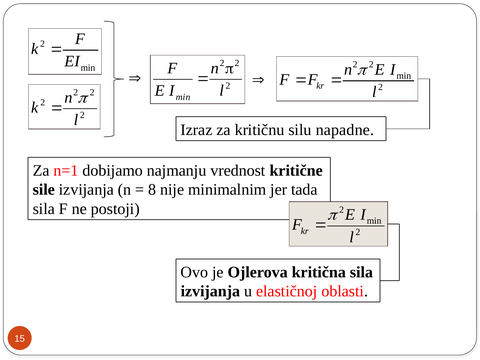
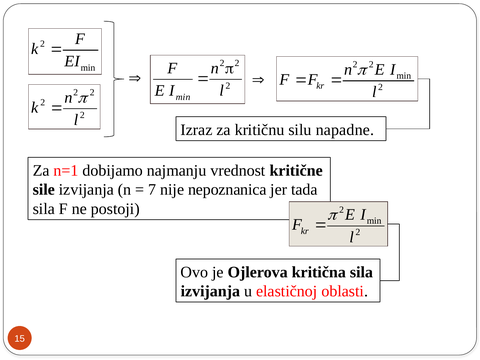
8: 8 -> 7 (152, 190)
minimalnim: minimalnim -> nepoznanica (227, 190)
